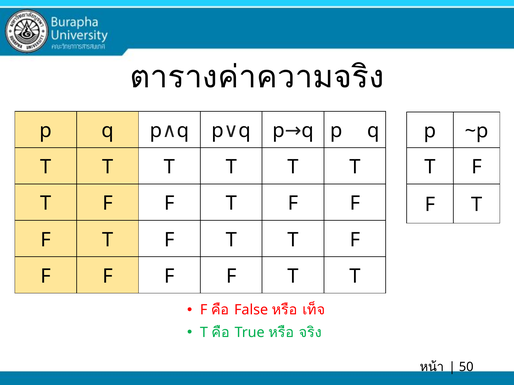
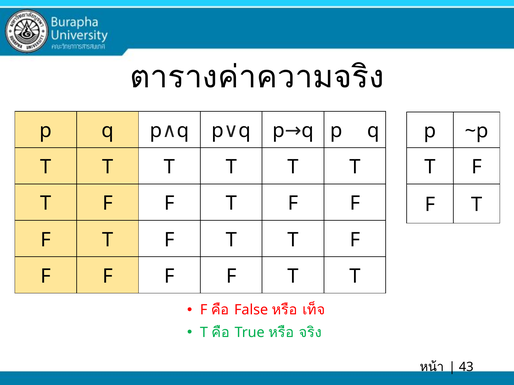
50: 50 -> 43 (466, 367)
